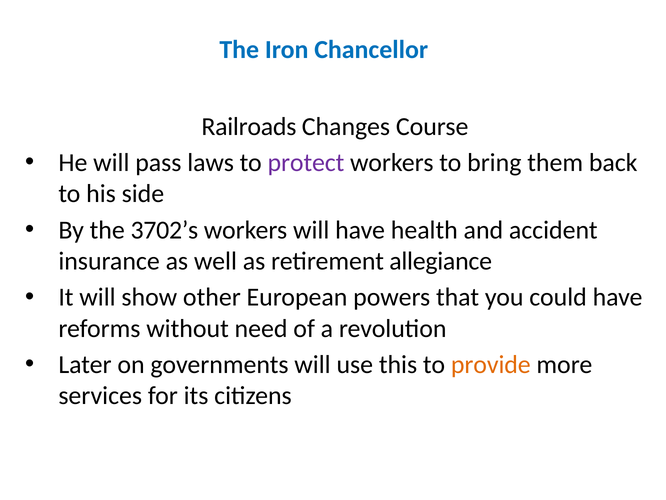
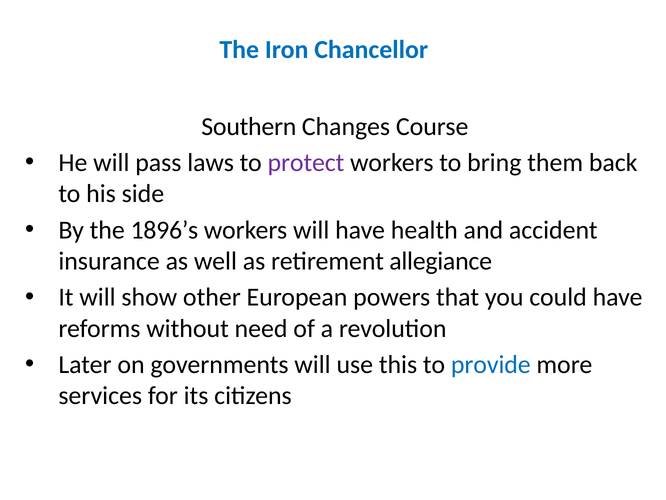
Railroads: Railroads -> Southern (249, 126)
3702’s: 3702’s -> 1896’s (164, 230)
provide colour: orange -> blue (491, 364)
